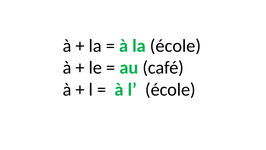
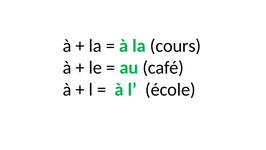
la école: école -> cours (176, 46)
